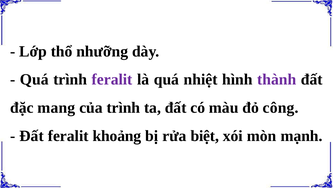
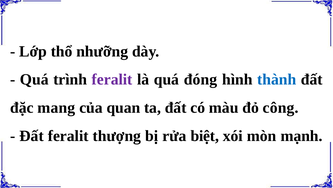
nhiệt: nhiệt -> đóng (201, 79)
thành colour: purple -> blue (277, 79)
của trình: trình -> quan (123, 107)
khoảng: khoảng -> thượng (117, 135)
